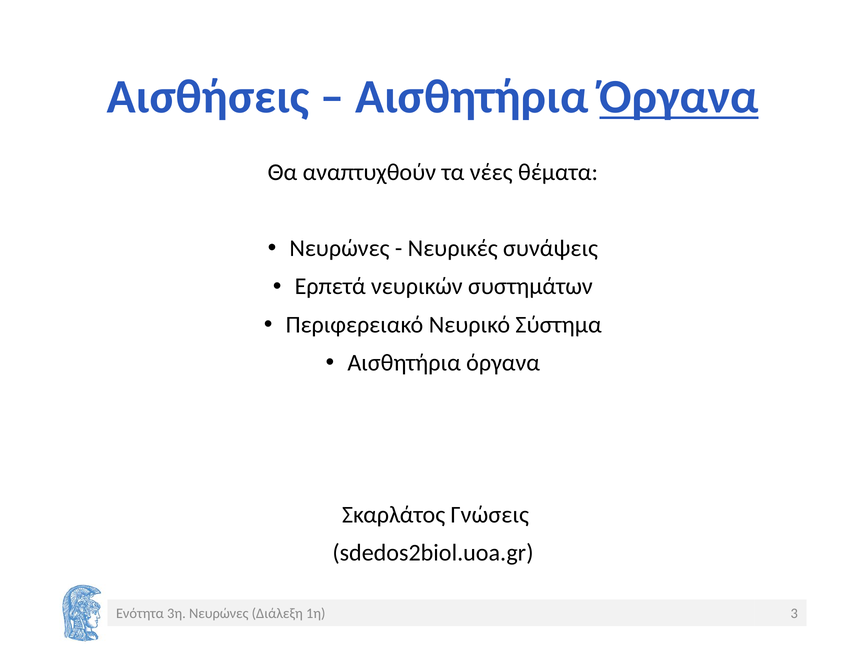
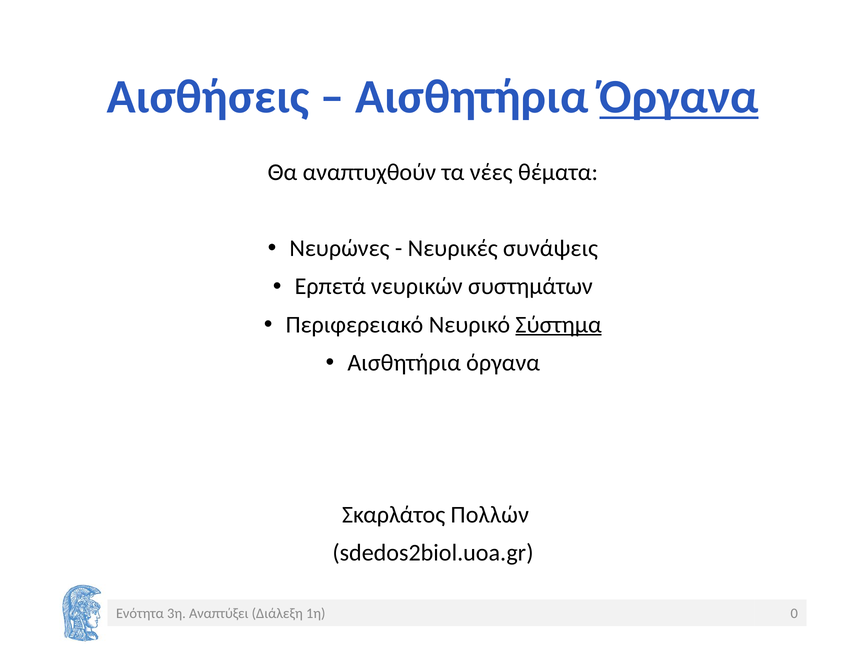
Σύστημα underline: none -> present (559, 324)
Γνώσεις: Γνώσεις -> Πολλών (490, 514)
3η Νευρώνες: Νευρώνες -> Αναπτύξει (219, 613)
3: 3 -> 0 (794, 613)
